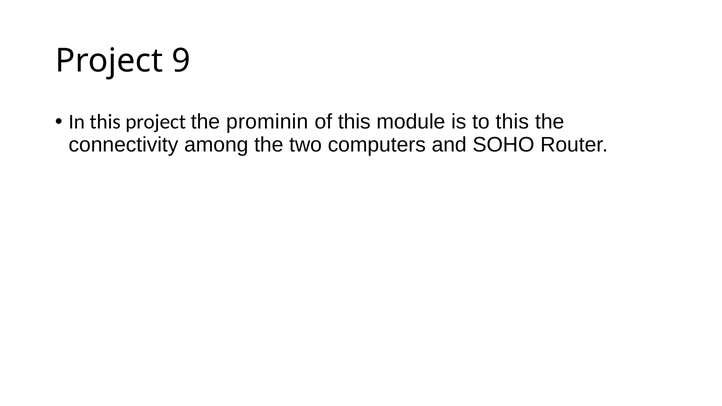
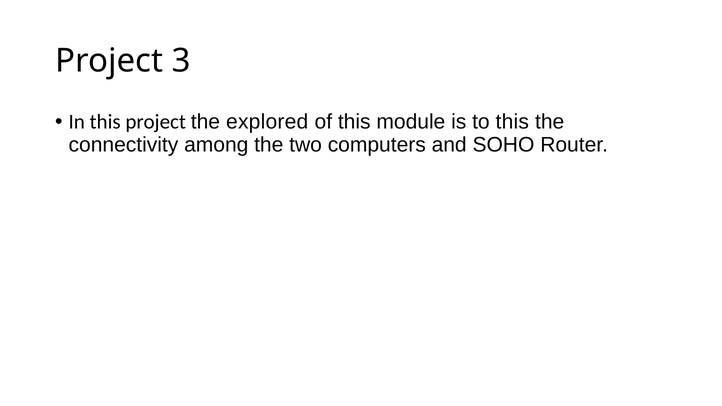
9: 9 -> 3 (181, 61)
prominin: prominin -> explored (267, 122)
